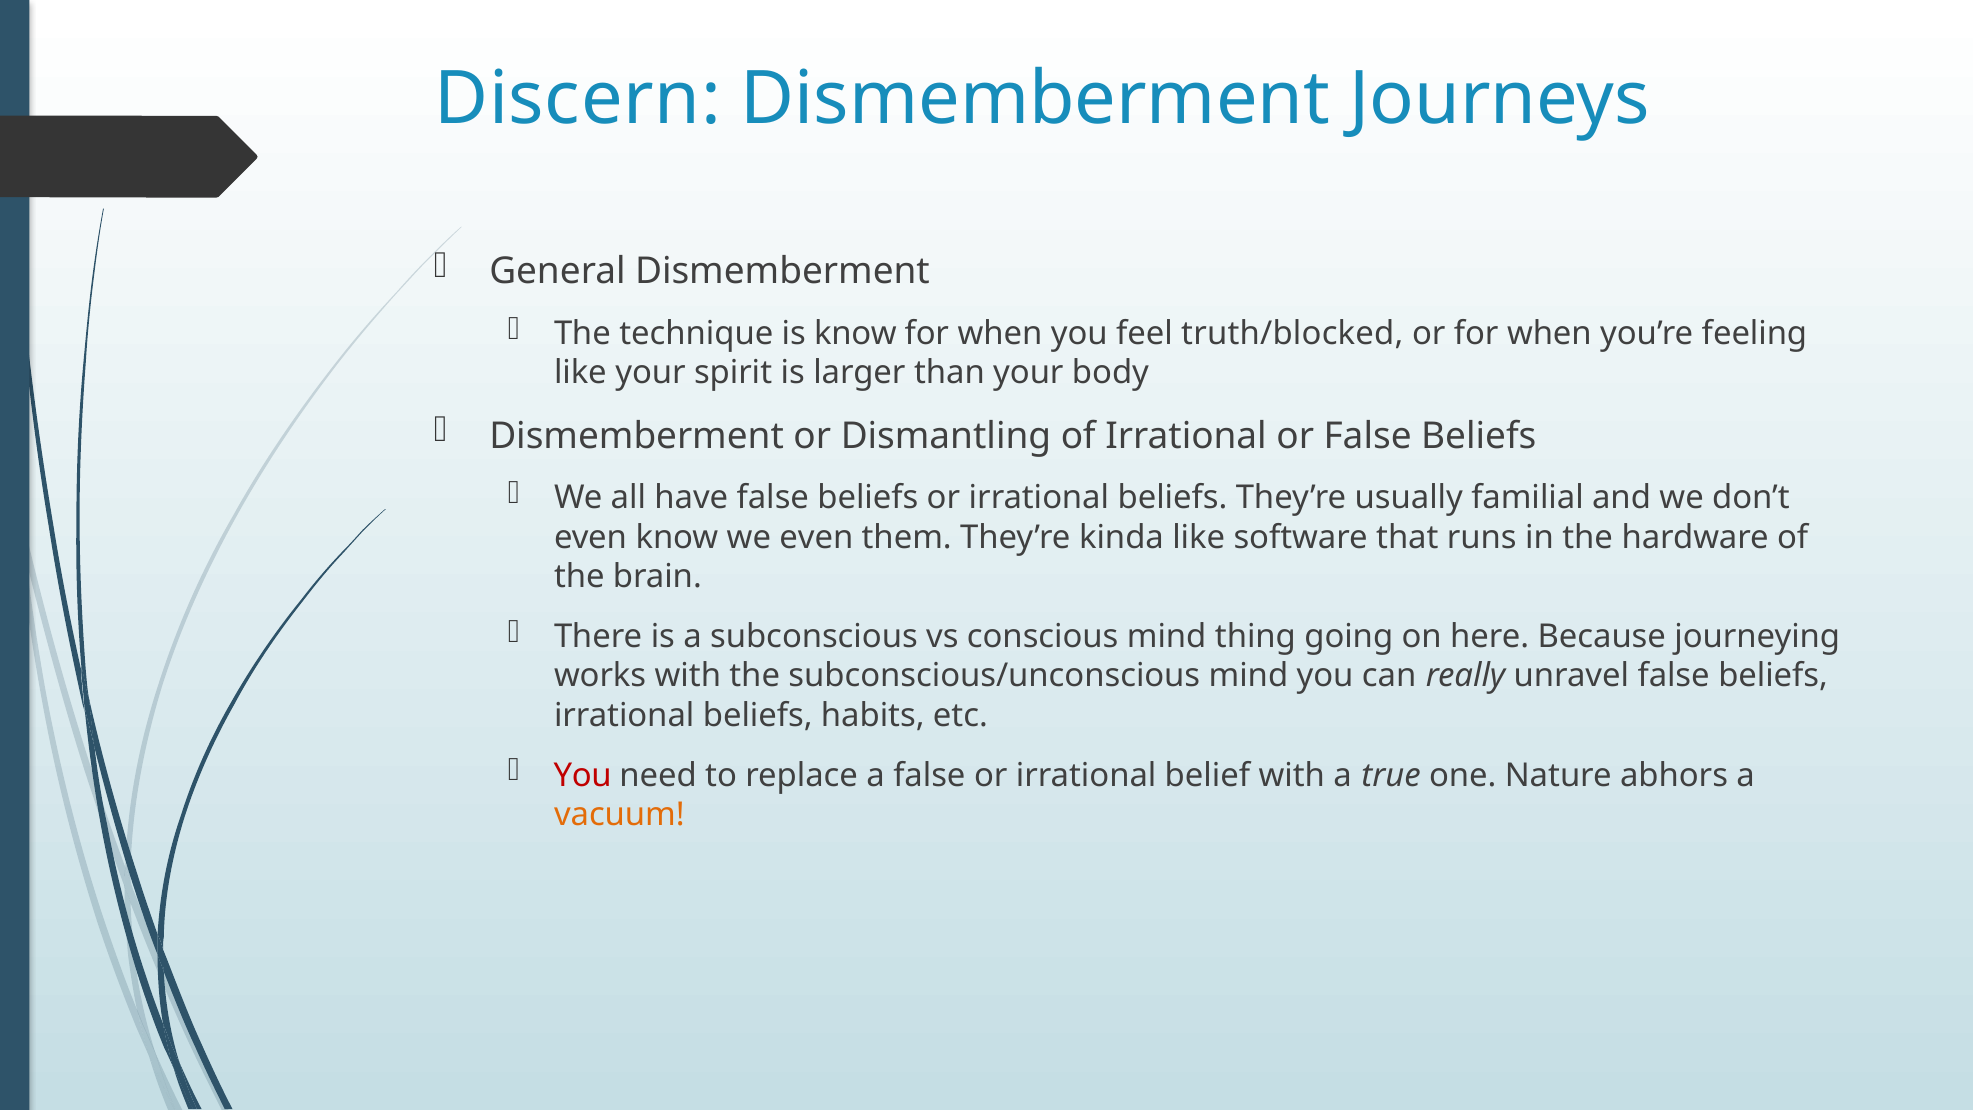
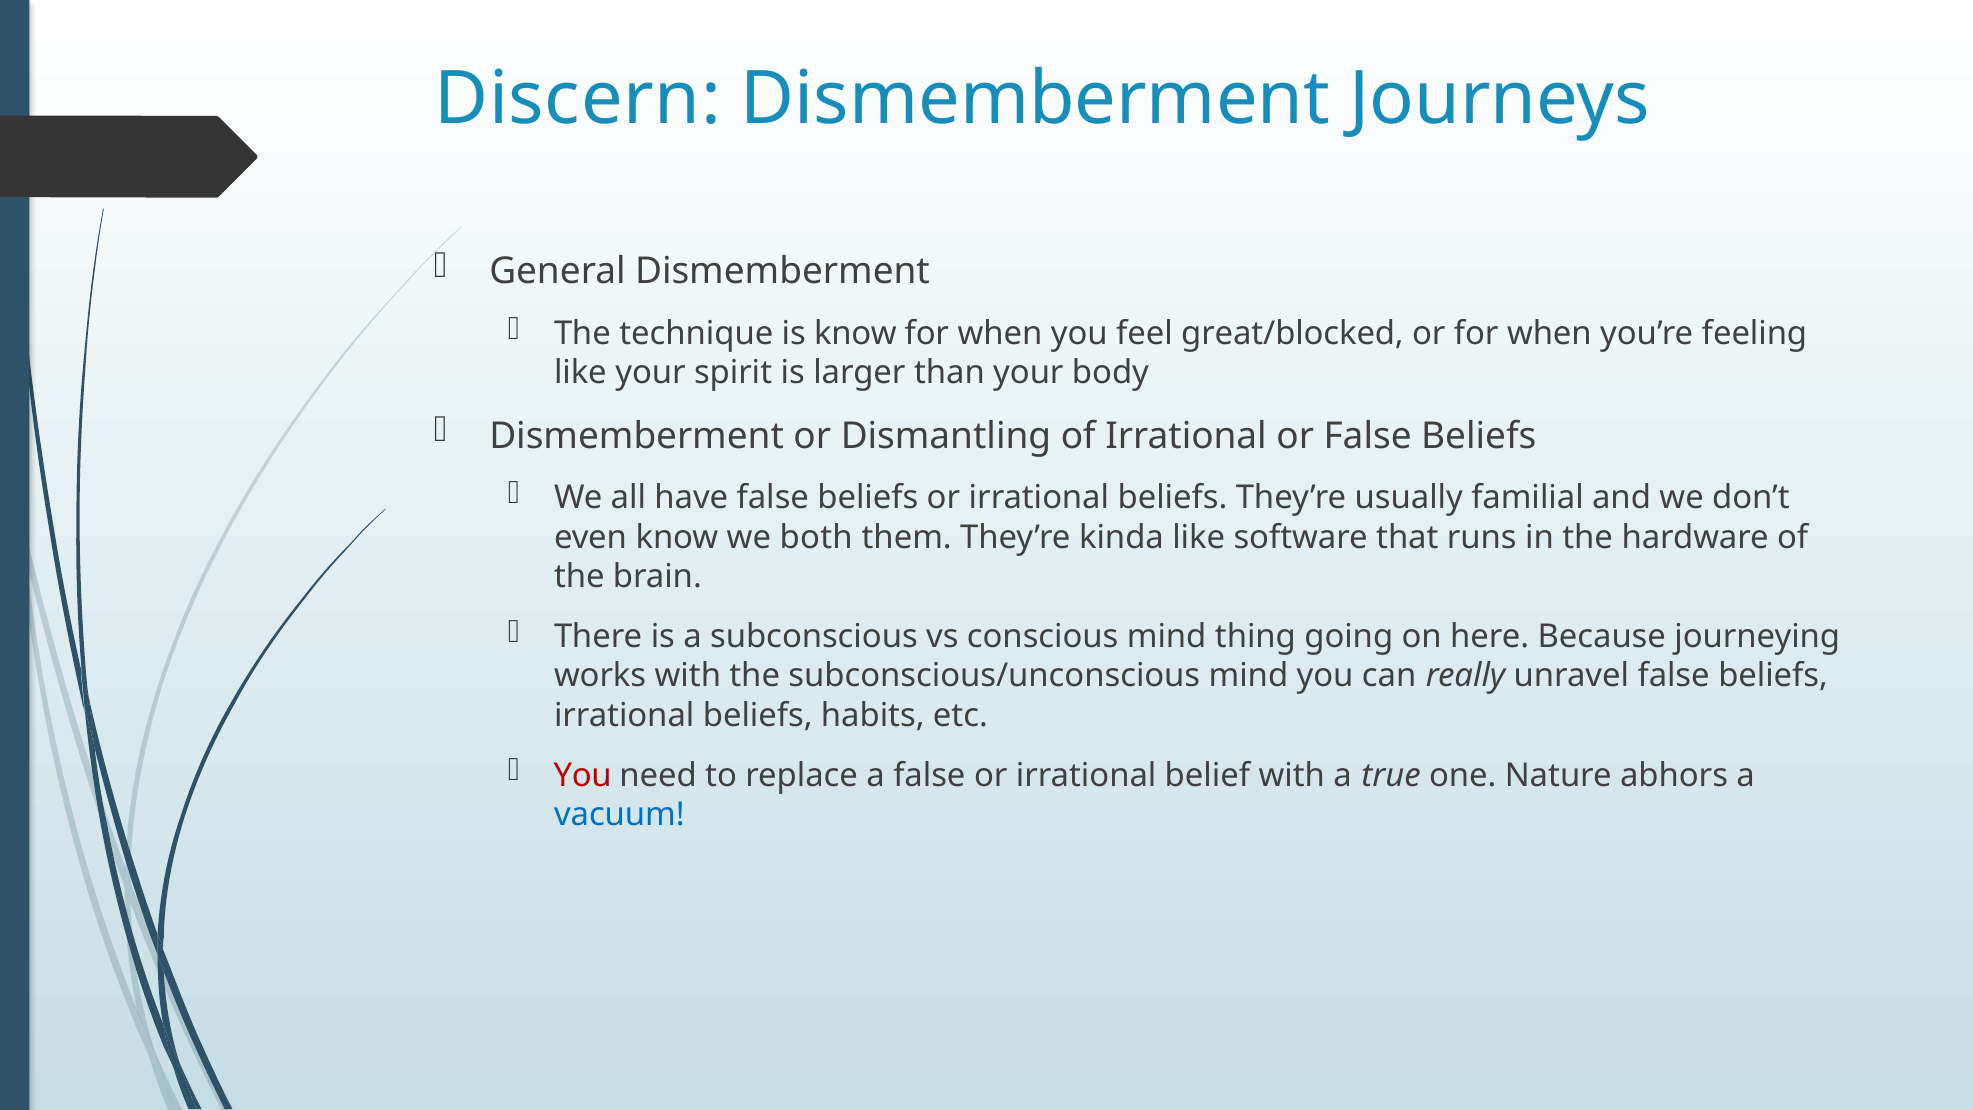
truth/blocked: truth/blocked -> great/blocked (1293, 334)
we even: even -> both (816, 537)
vacuum colour: orange -> blue (619, 815)
